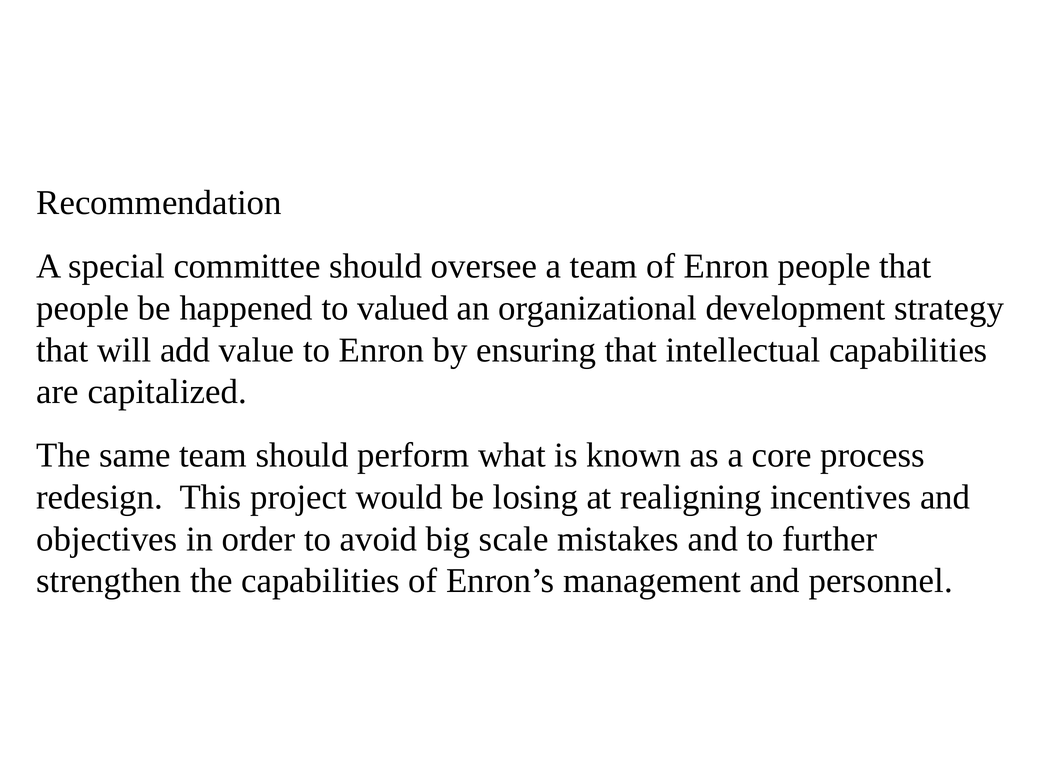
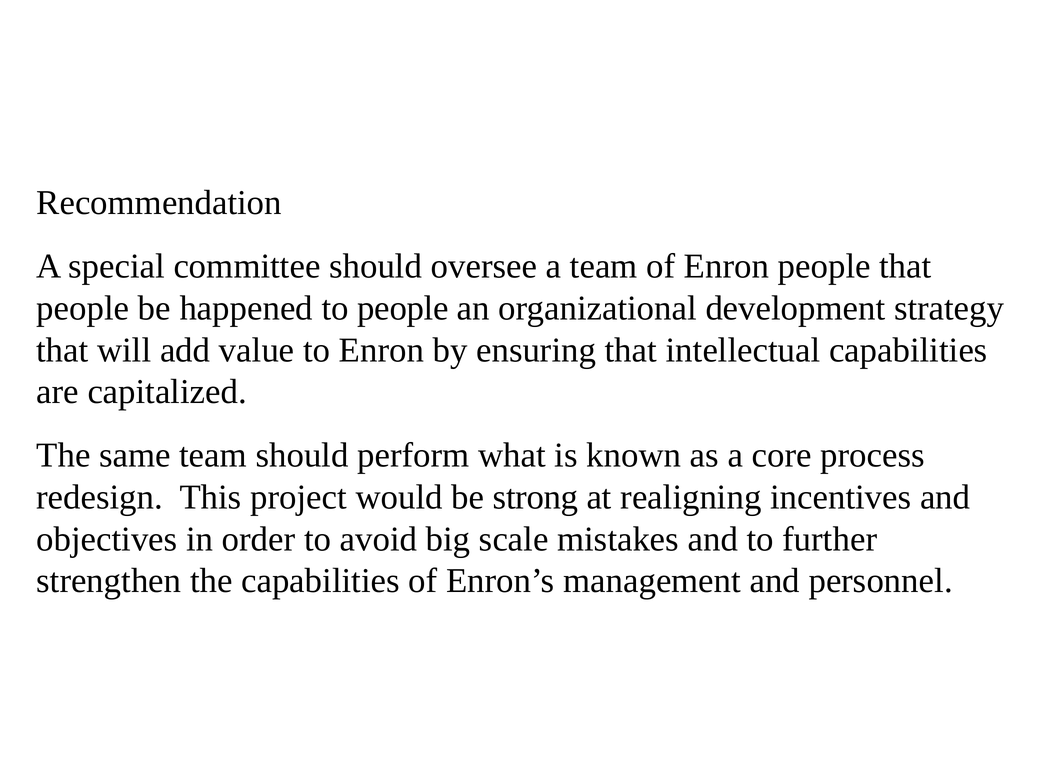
to valued: valued -> people (403, 308)
losing: losing -> strong (536, 497)
